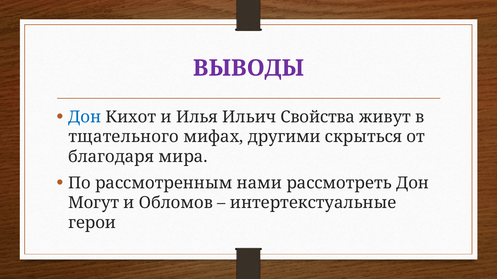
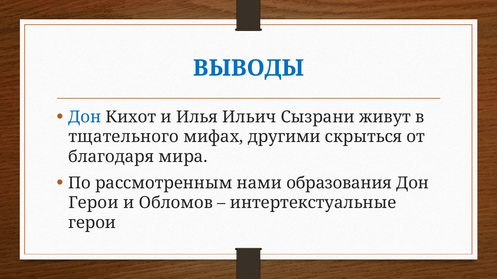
ВЫВОДЫ colour: purple -> blue (248, 68)
Свойства: Свойства -> Сызрани (318, 117)
рассмотреть: рассмотреть -> образования (339, 183)
Могут: Могут -> Герои (93, 203)
